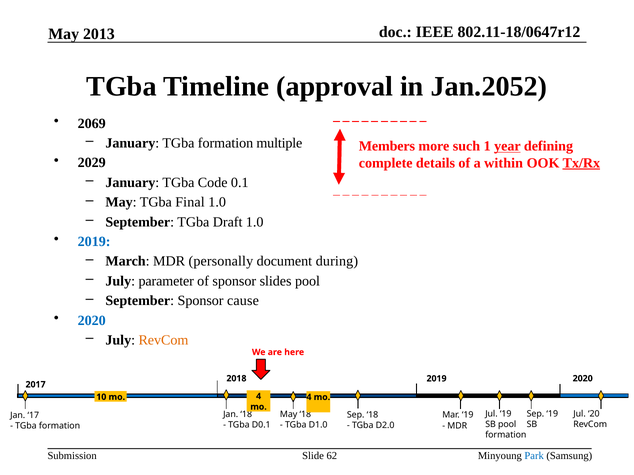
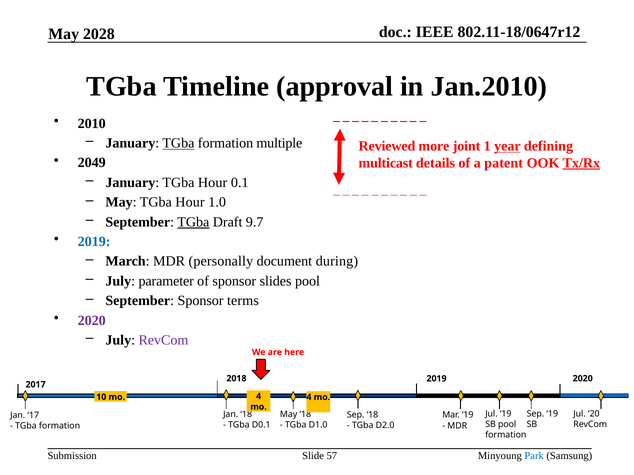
2013: 2013 -> 2028 (99, 34)
Jan.2052: Jan.2052 -> Jan.2010 (489, 86)
2069: 2069 -> 2010 (92, 124)
TGba underline: none -> present (178, 143)
Members: Members -> Reviewed (387, 146)
such: such -> joint (467, 146)
2029: 2029 -> 2049 (92, 163)
complete: complete -> multicast (386, 163)
within: within -> patent (504, 163)
January TGba Code: Code -> Hour (213, 183)
May TGba Final: Final -> Hour (190, 202)
TGba underline: none -> present (193, 222)
Draft 1.0: 1.0 -> 9.7 (255, 222)
cause: cause -> terms (243, 301)
2020 colour: blue -> purple (92, 321)
RevCom colour: orange -> purple (163, 340)
62: 62 -> 57 (332, 456)
